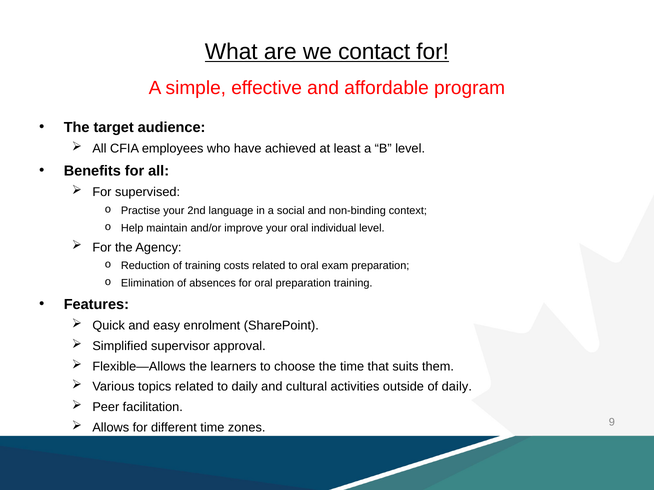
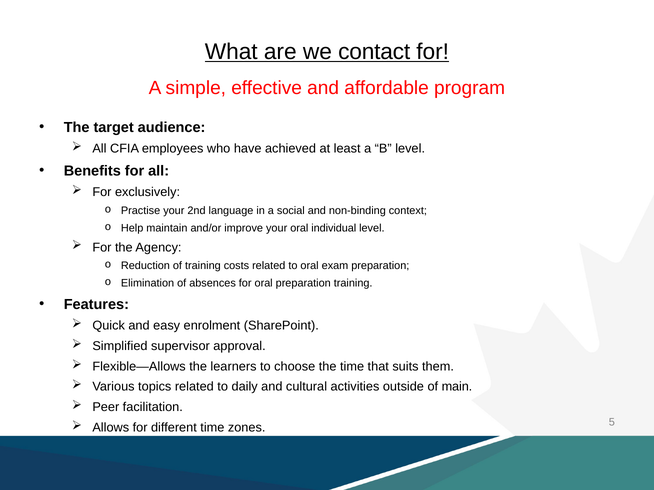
supervised: supervised -> exclusively (148, 192)
of daily: daily -> main (457, 387)
9: 9 -> 5 (612, 423)
